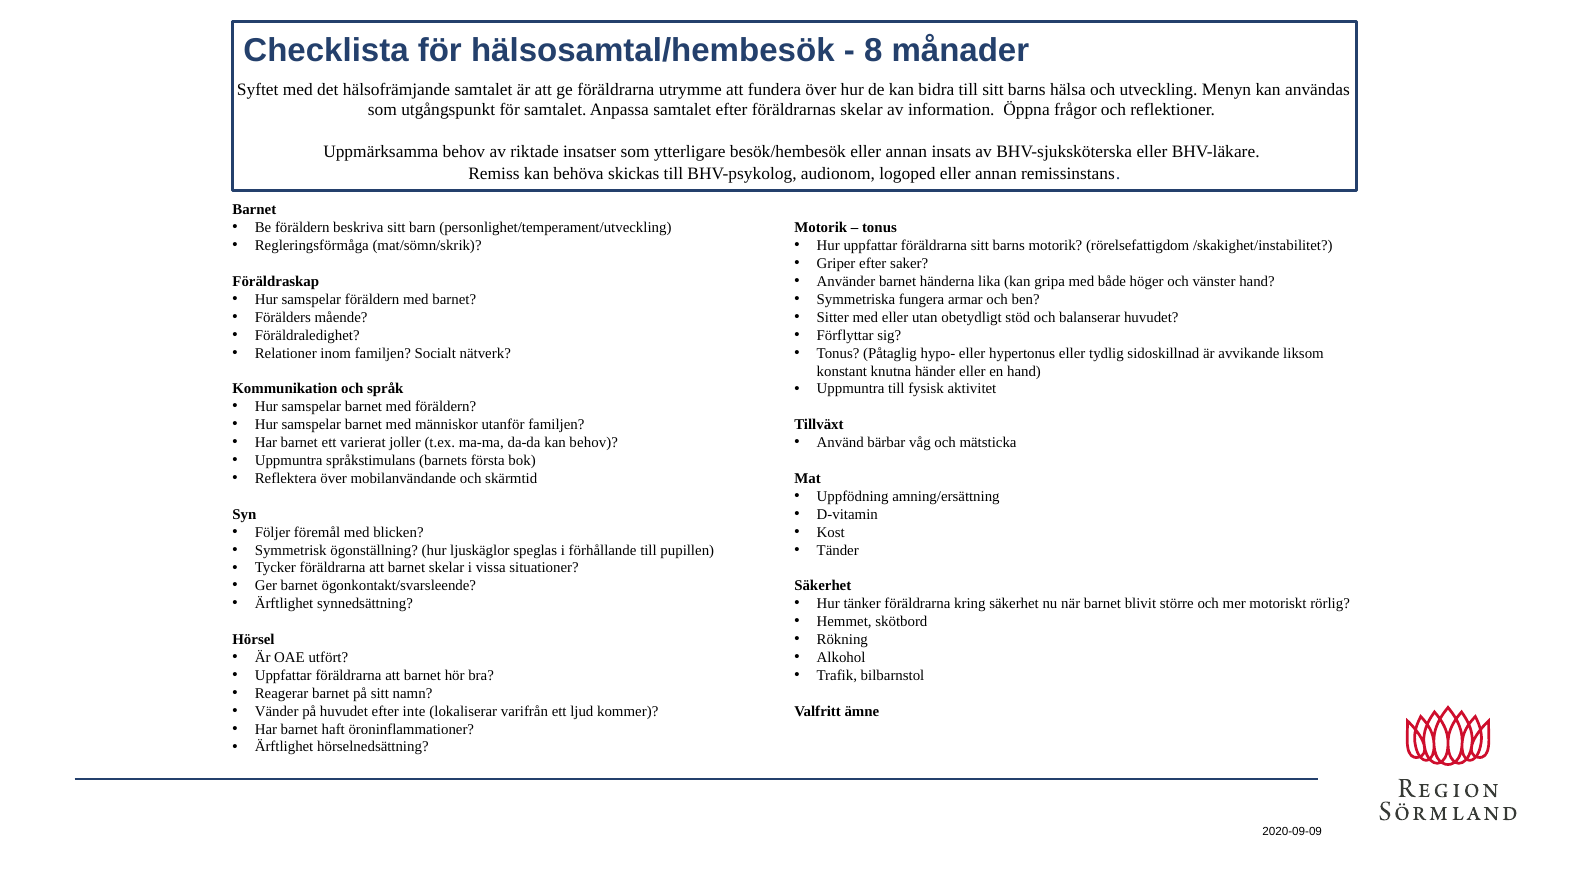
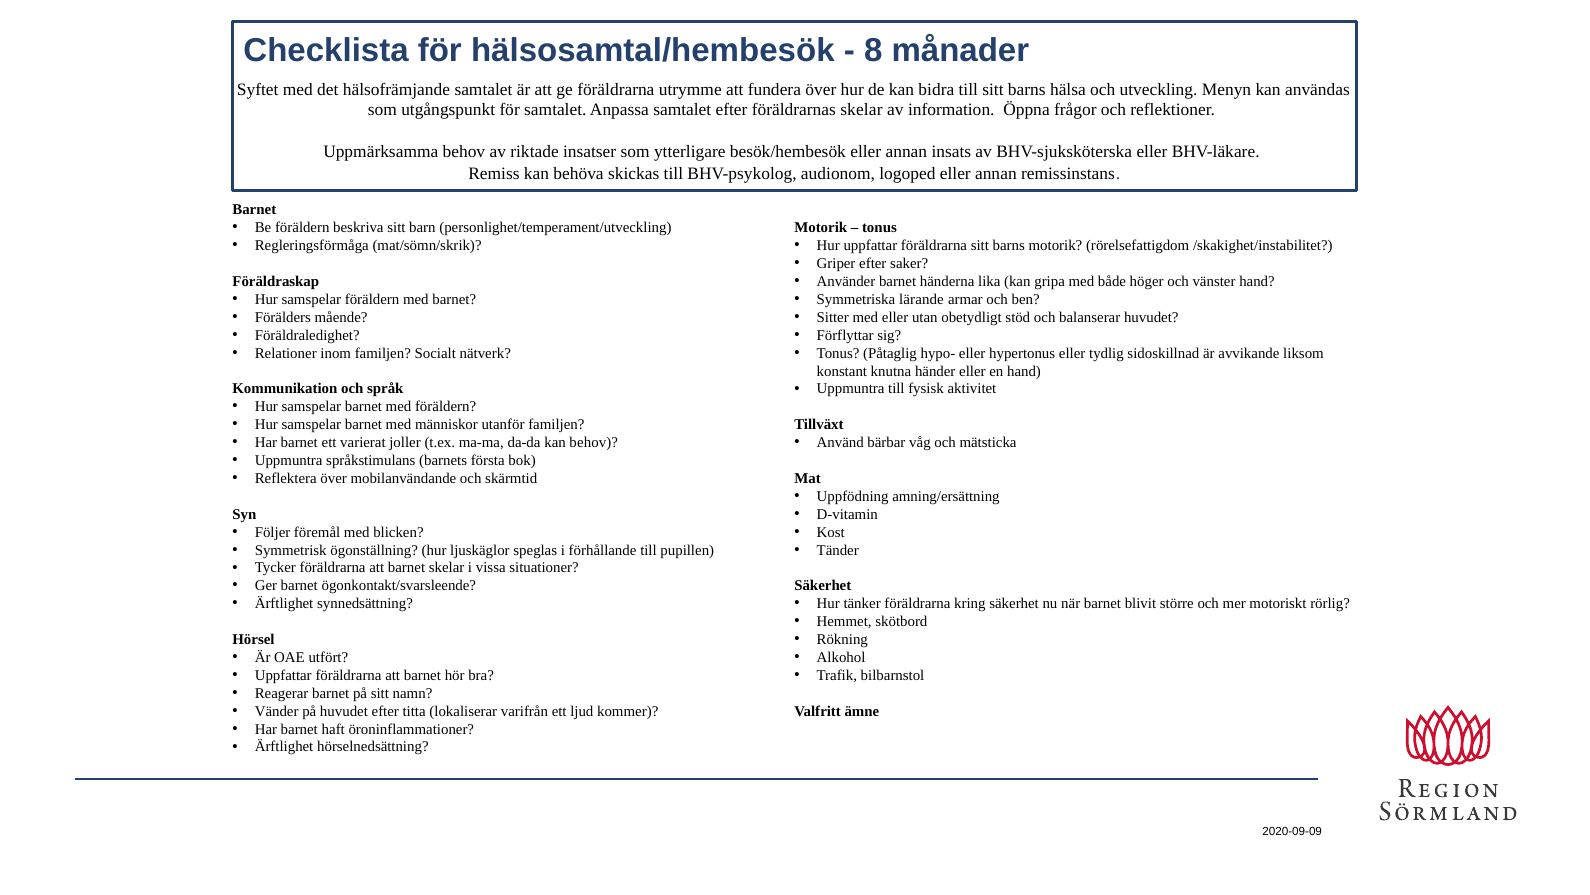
fungera: fungera -> lärande (921, 299)
inte: inte -> titta (414, 711)
